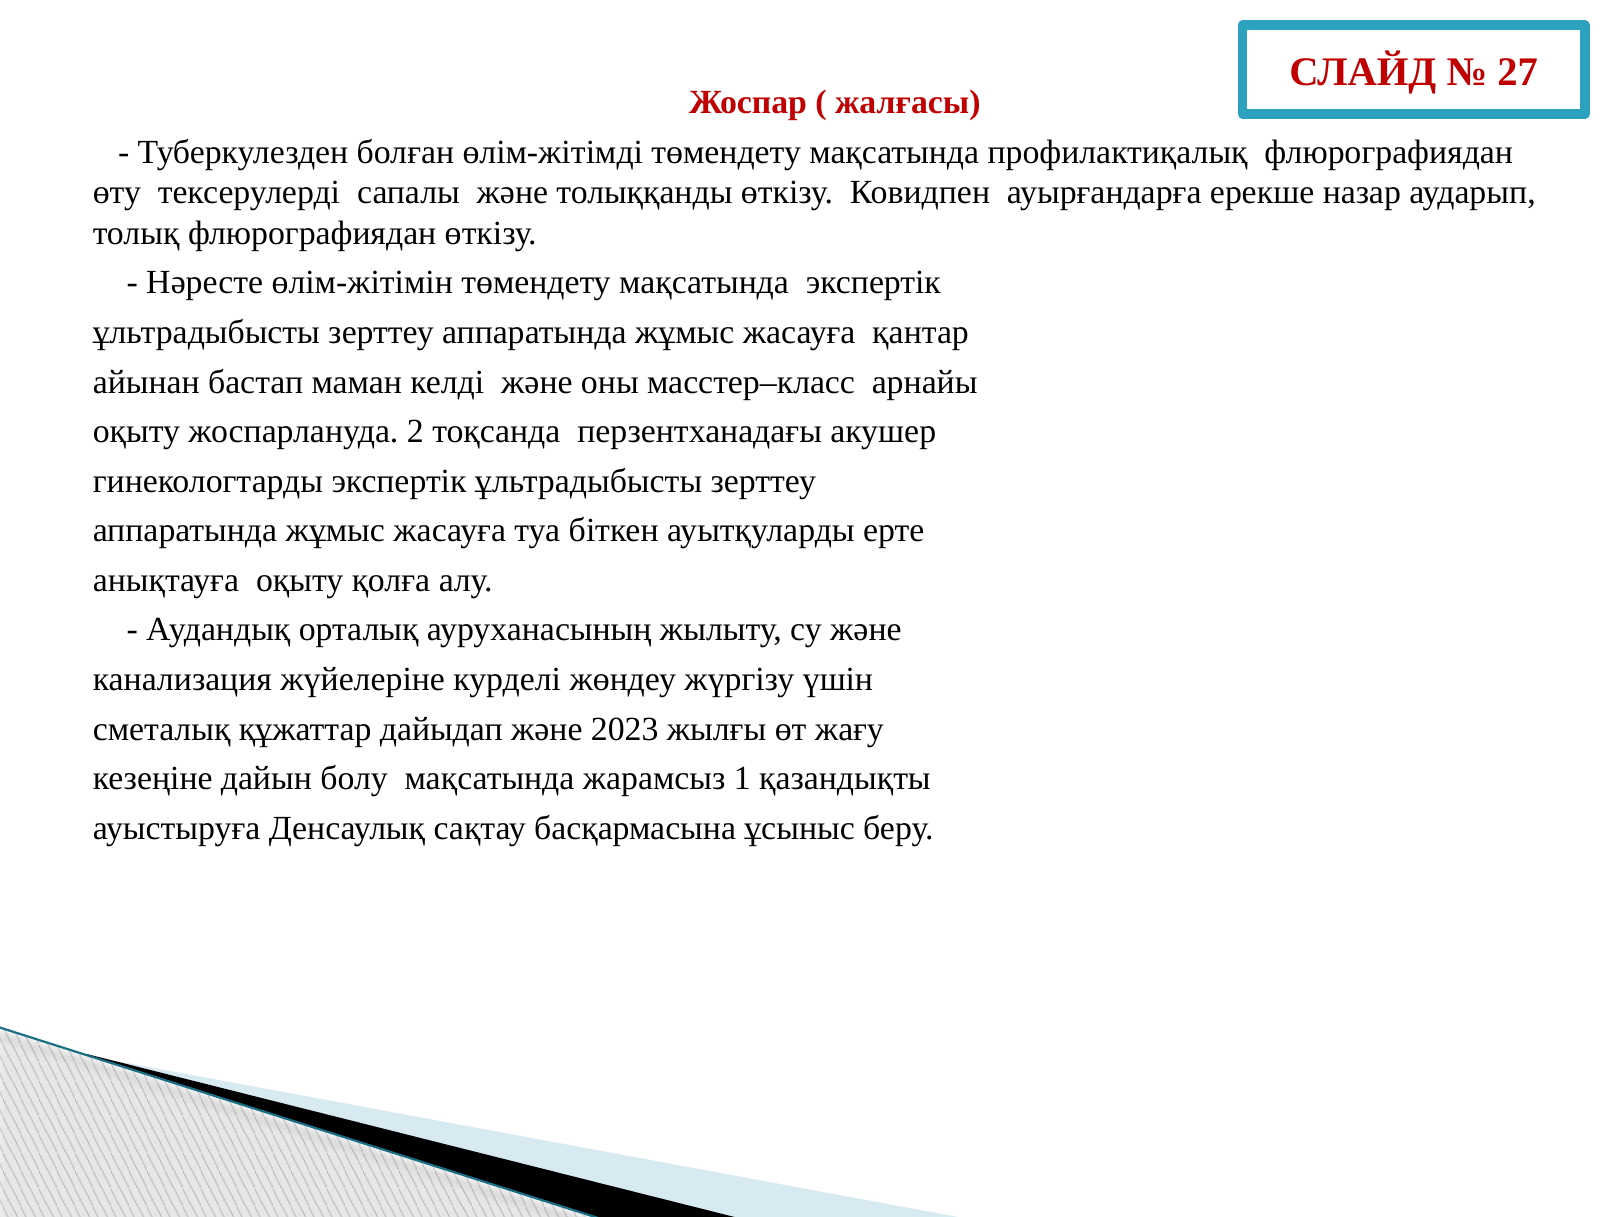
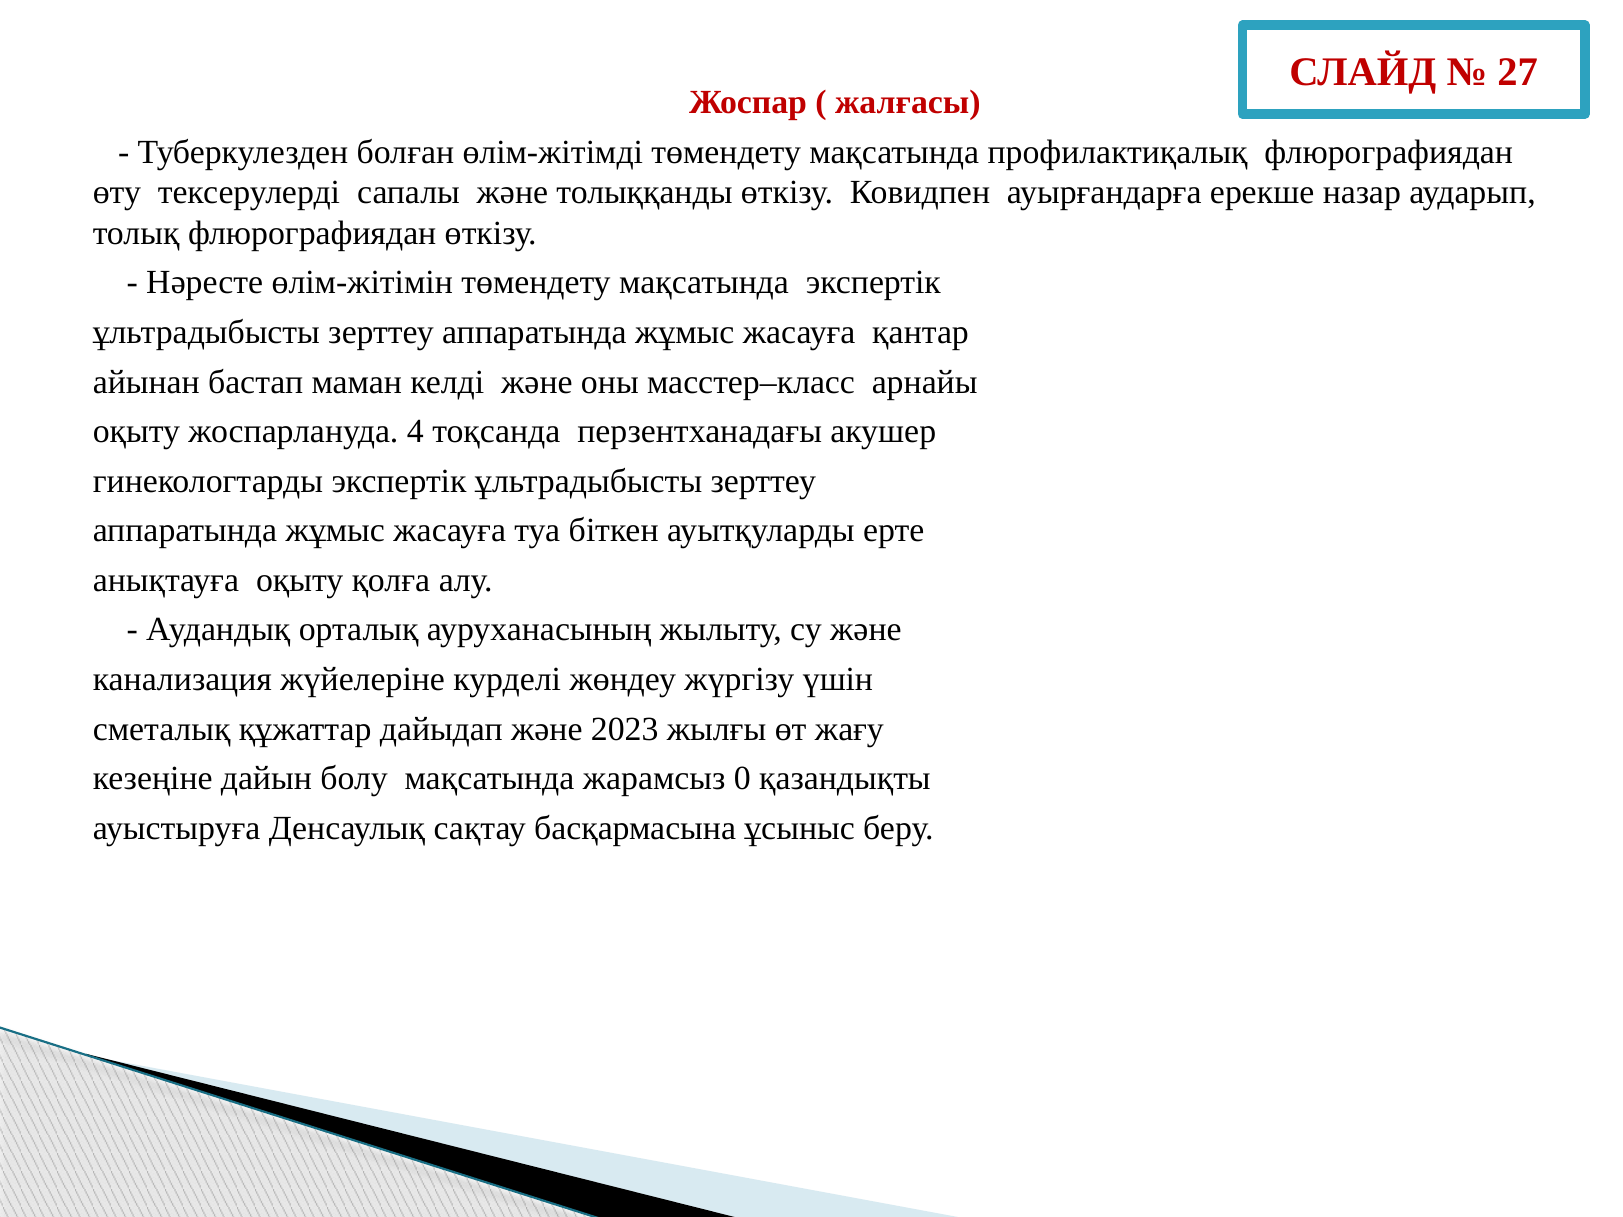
2: 2 -> 4 (415, 432)
1: 1 -> 0 (742, 779)
